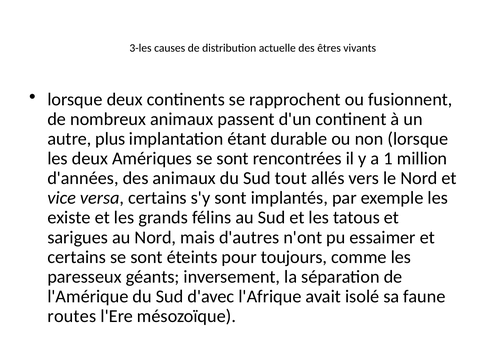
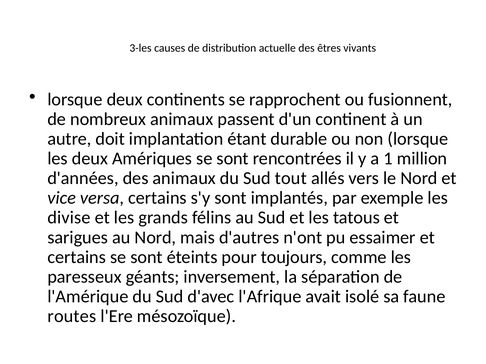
plus: plus -> doit (110, 139)
existe: existe -> divise (69, 218)
